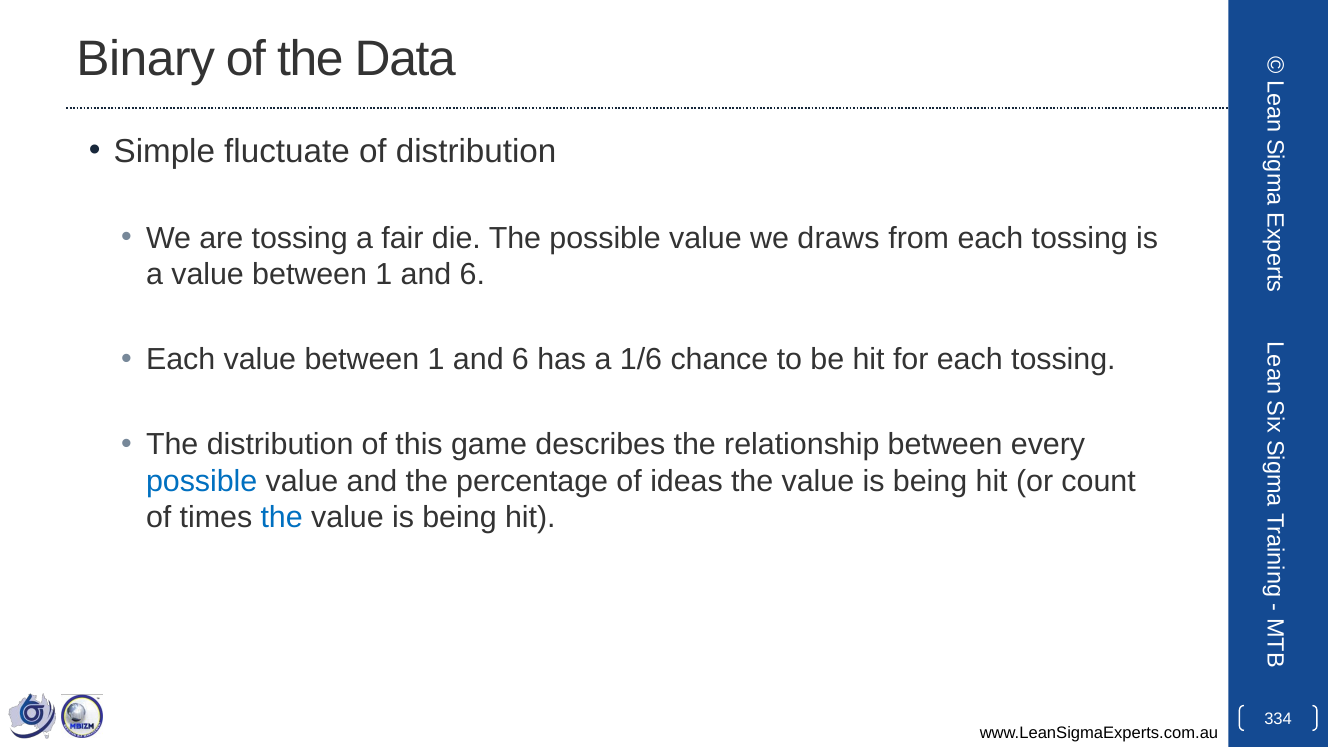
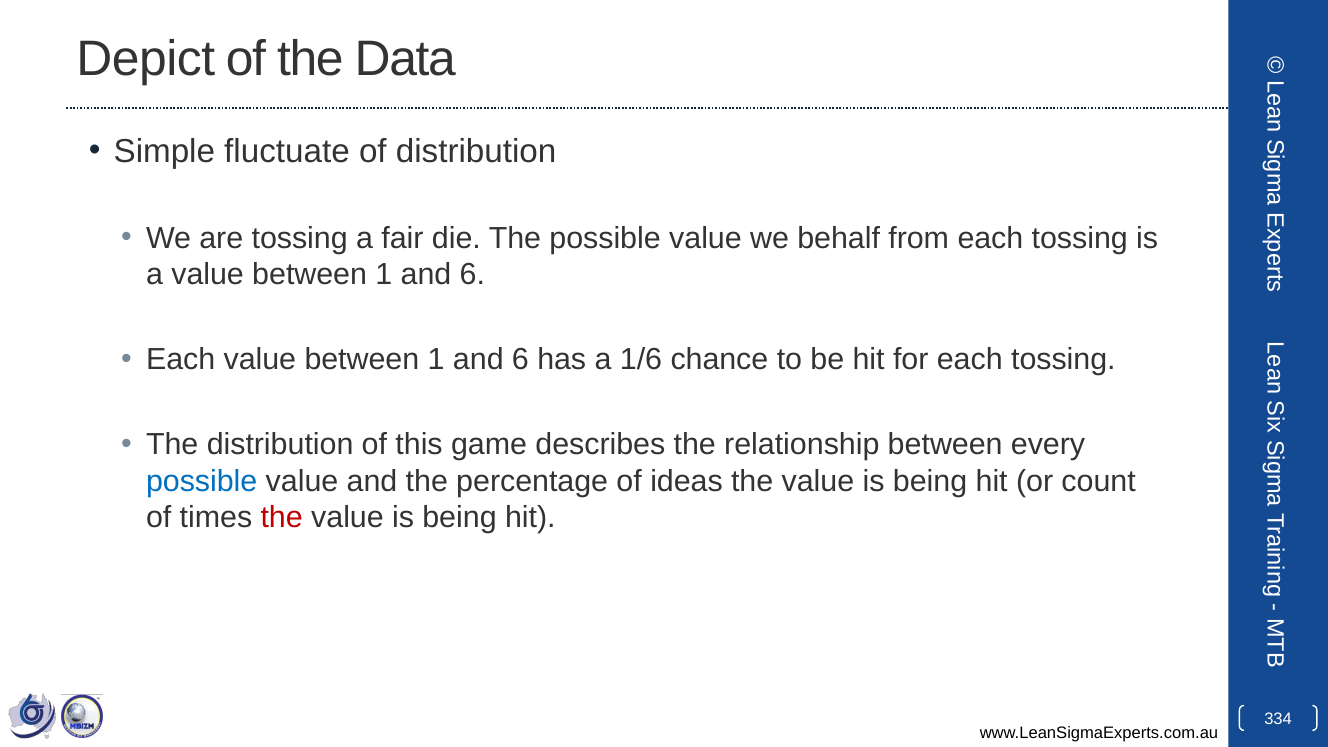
Binary: Binary -> Depict (146, 59)
draws: draws -> behalf (839, 238)
the colour: blue -> red (282, 518)
